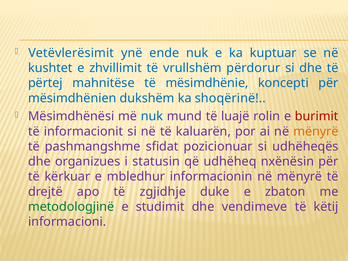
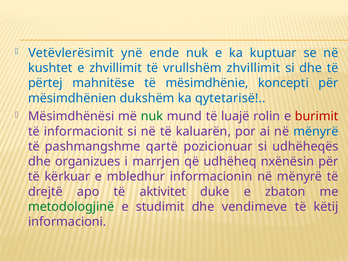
vrullshëm përdorur: përdorur -> zhvillimit (253, 68)
shoqërinë: shoqërinë -> qytetarisë (230, 98)
nuk colour: blue -> green (152, 116)
mënyrë colour: orange -> blue (316, 131)
sfidat: sfidat -> qartë (162, 146)
statusin: statusin -> marrjen (156, 162)
zgjidhje: zgjidhje -> aktivitet (163, 192)
